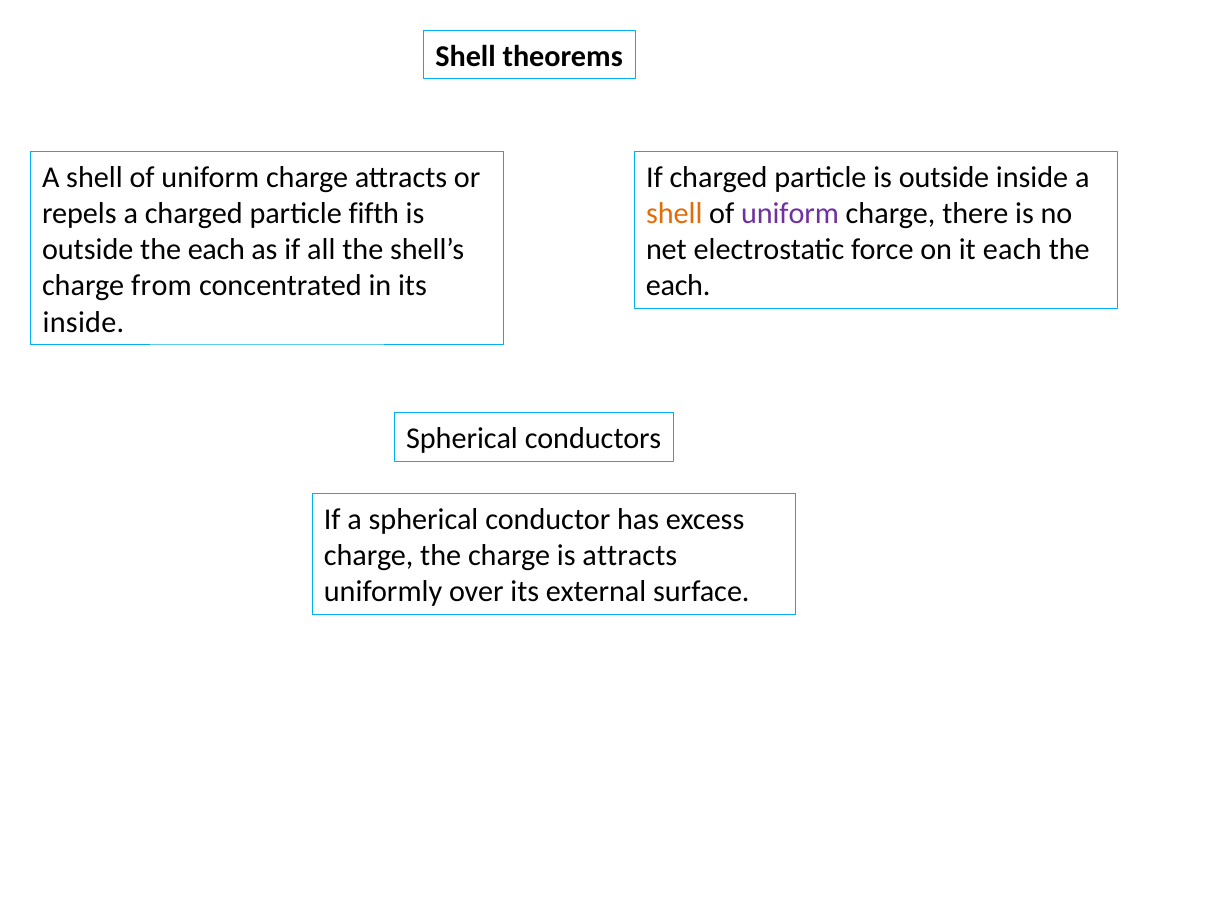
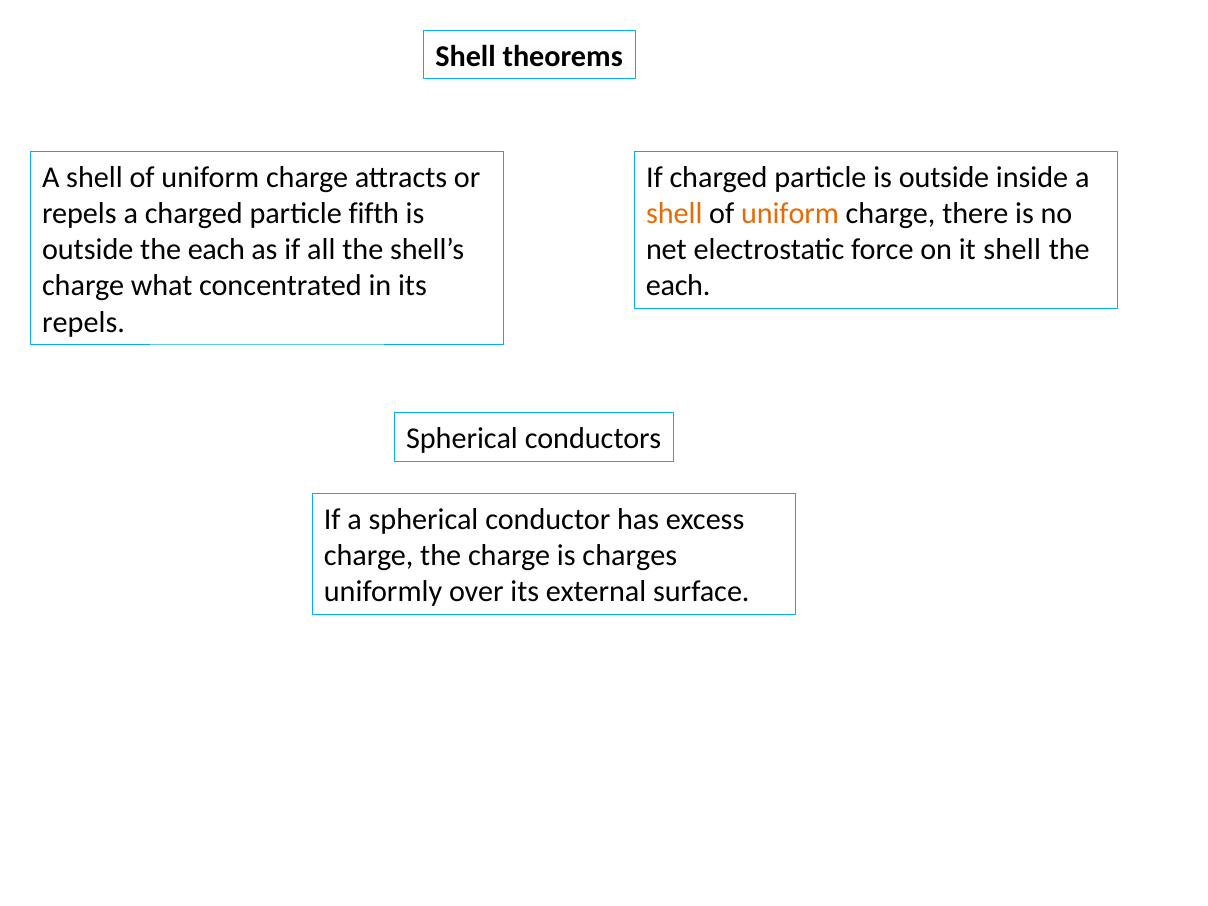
uniform colour: purple -> orange (790, 213)
it each: each -> shell (1012, 250)
from: from -> what (162, 286)
inside: inside -> repels (84, 322)
is attracts: attracts -> charges (630, 556)
